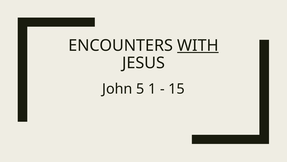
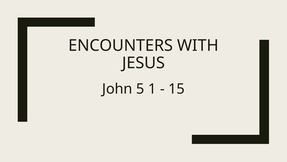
WITH underline: present -> none (198, 45)
